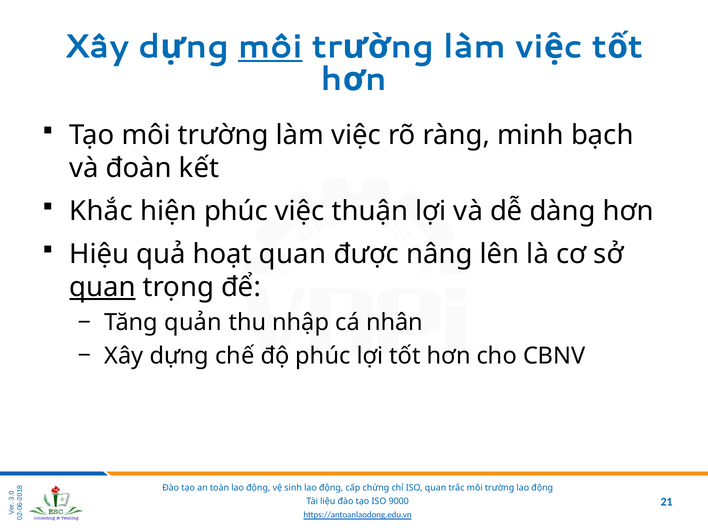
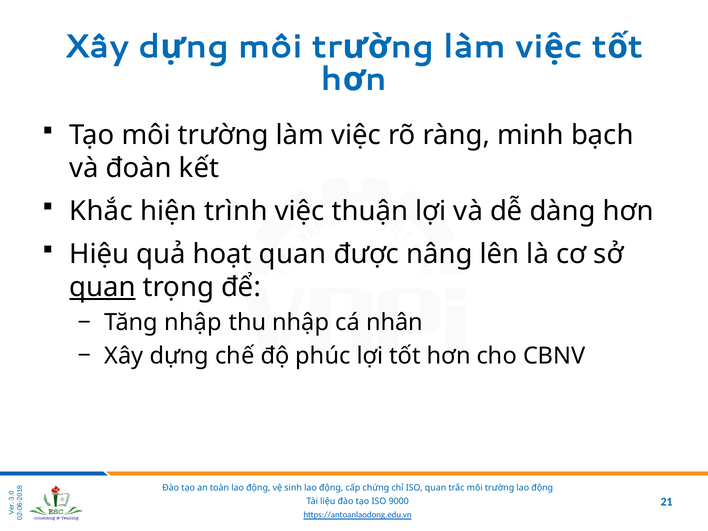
môi underline: present -> none (270, 47)
hiện phúc: phúc -> trình (236, 211)
Tăng quản: quản -> nhập (193, 323)
